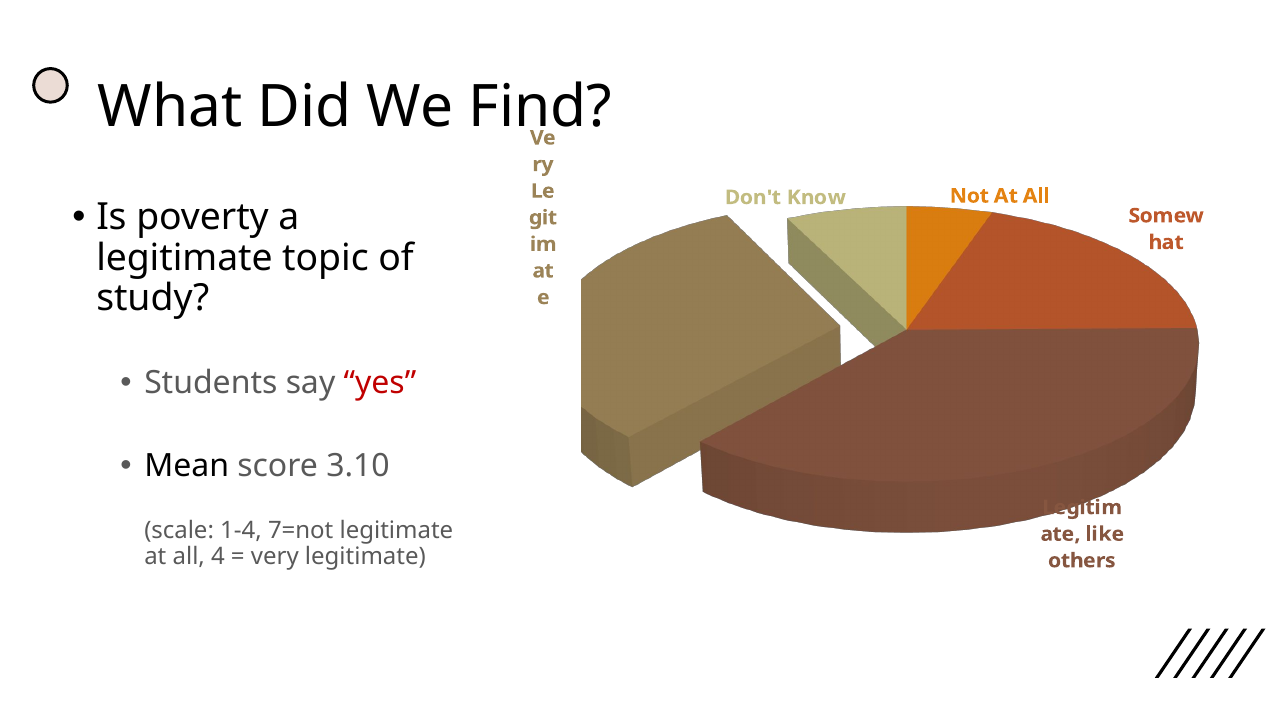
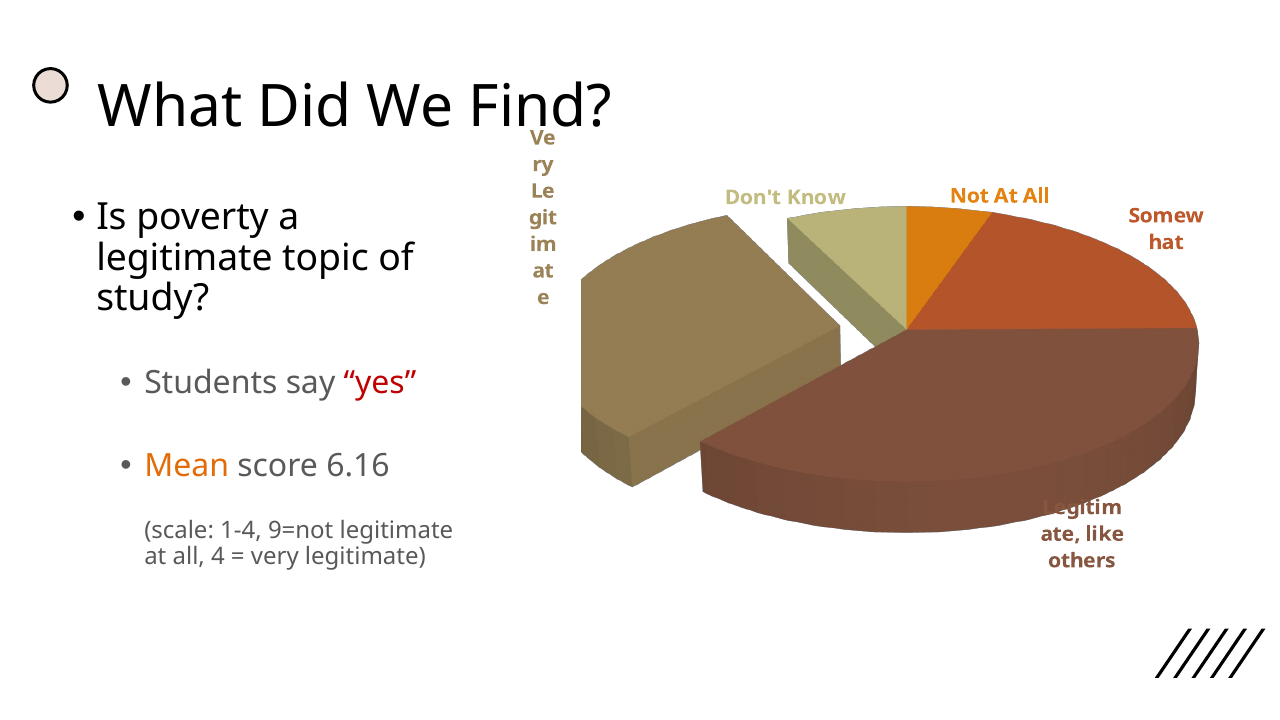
Mean colour: black -> orange (187, 466)
3.10: 3.10 -> 6.16 (358, 466)
7=not: 7=not -> 9=not (301, 531)
